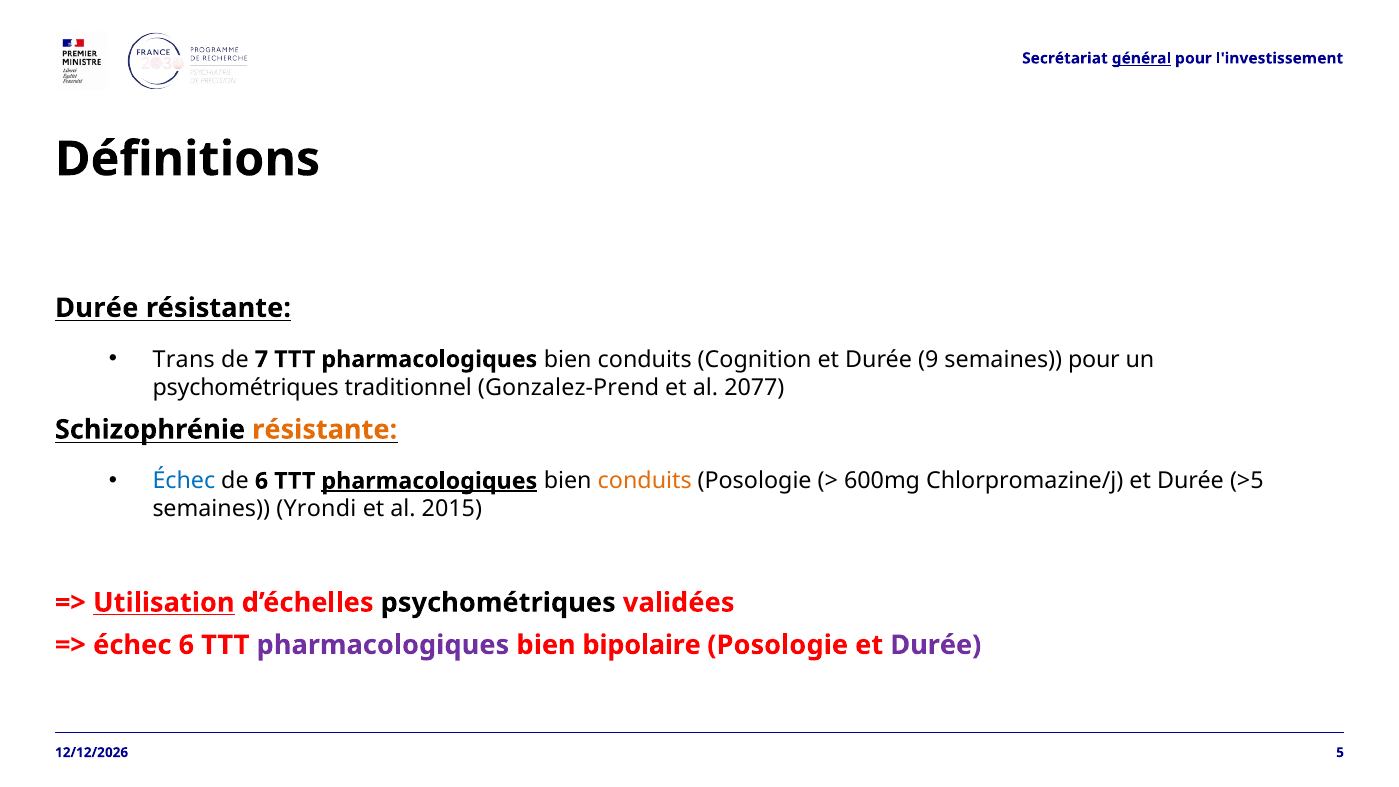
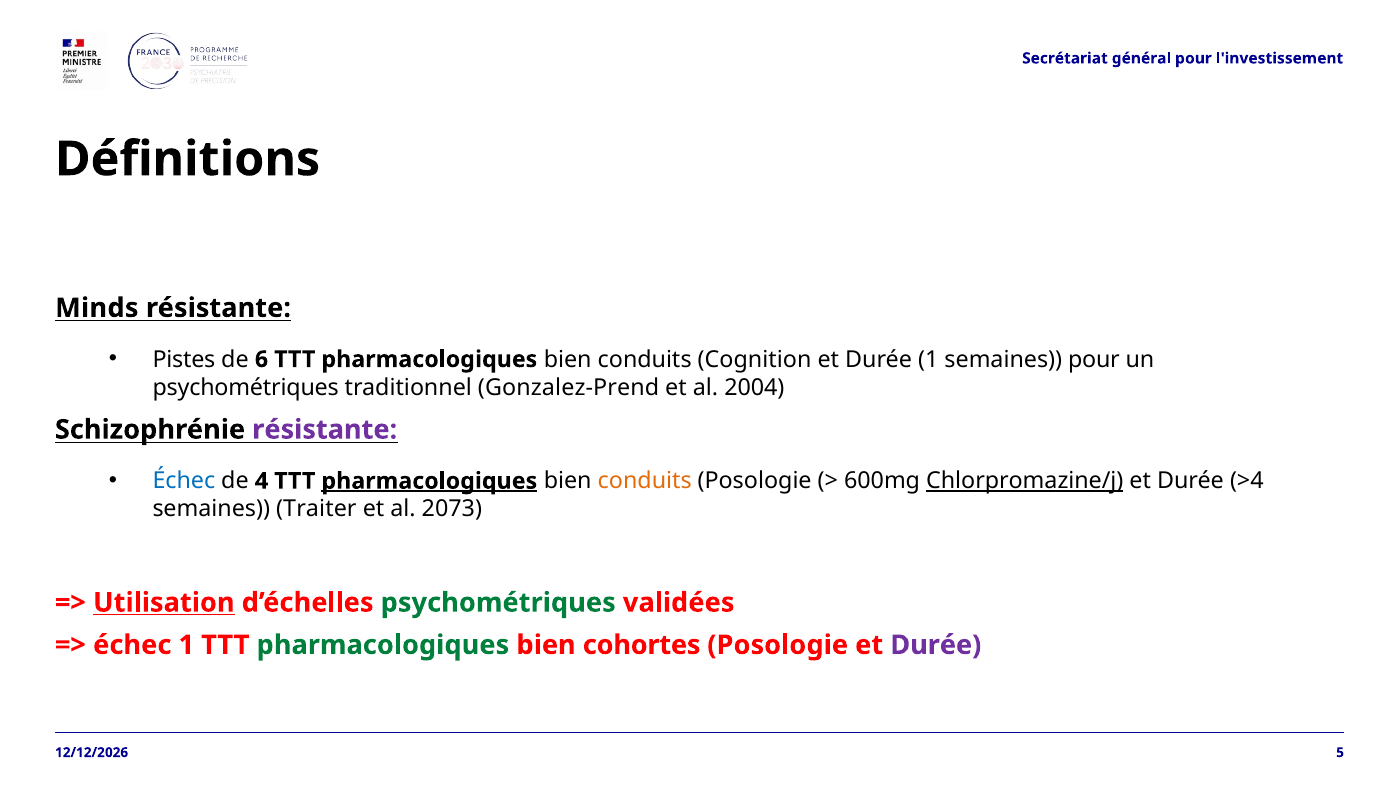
général underline: present -> none (1141, 58)
Durée: Durée -> Minds (97, 308)
Trans: Trans -> Pistes (184, 359)
7: 7 -> 6 (262, 359)
Durée 9: 9 -> 1 (928, 359)
2077: 2077 -> 2004 (754, 387)
résistante colour: orange -> purple (325, 430)
de 6: 6 -> 4 (262, 481)
Chlorpromazine/j underline: none -> present (1025, 481)
>5: >5 -> >4 (1247, 481)
Yrondi: Yrondi -> Traiter (316, 509)
2015: 2015 -> 2073 (452, 509)
psychométriques colour: black -> green (498, 603)
échec 6: 6 -> 1 (186, 645)
pharmacologiques colour: purple -> green (383, 645)
bipolaire: bipolaire -> cohortes (642, 645)
